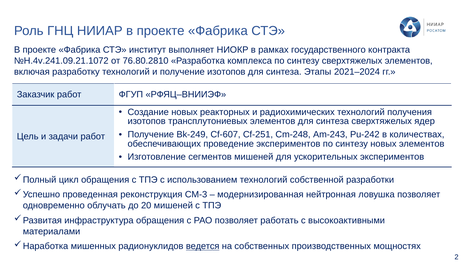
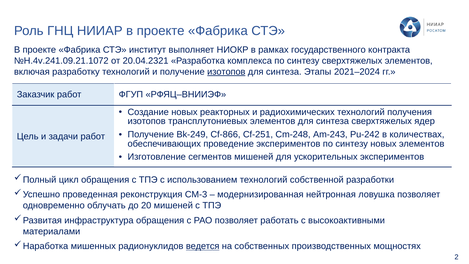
76.80.2810: 76.80.2810 -> 20.04.2321 (146, 61)
изотопов underline: none -> present (226, 72)
Cf-607: Cf-607 -> Cf-866 (225, 134)
